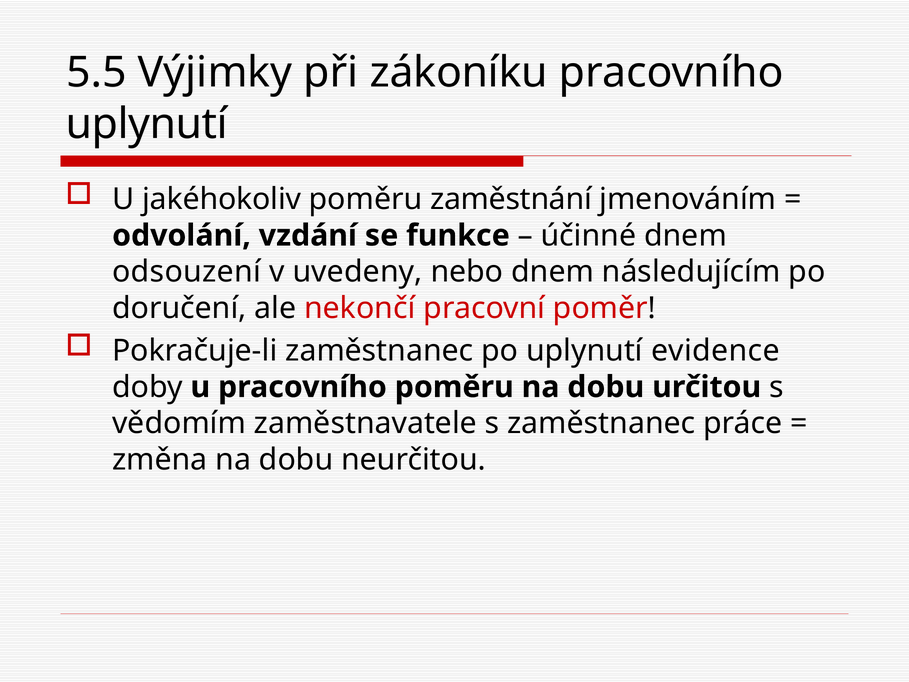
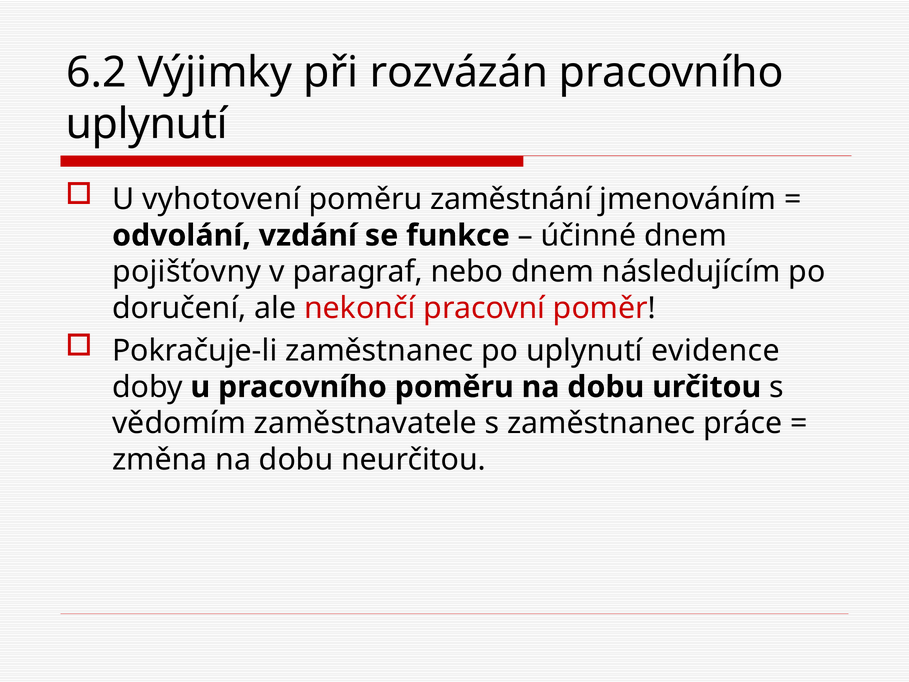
5.5: 5.5 -> 6.2 (96, 72)
zákoníku: zákoníku -> rozvázán (459, 72)
jakéhokoliv: jakéhokoliv -> vyhotovení (221, 199)
odsouzení: odsouzení -> pojišťovny (187, 272)
uvedeny: uvedeny -> paragraf (358, 272)
